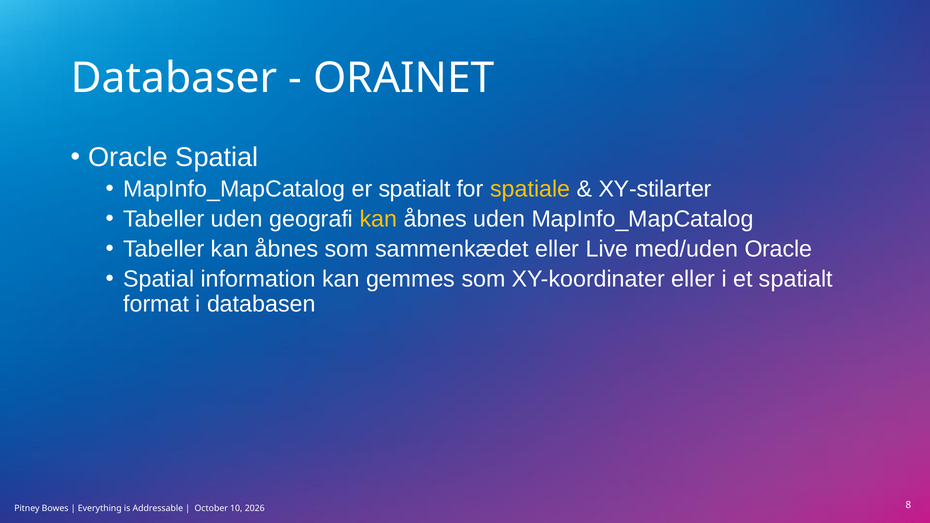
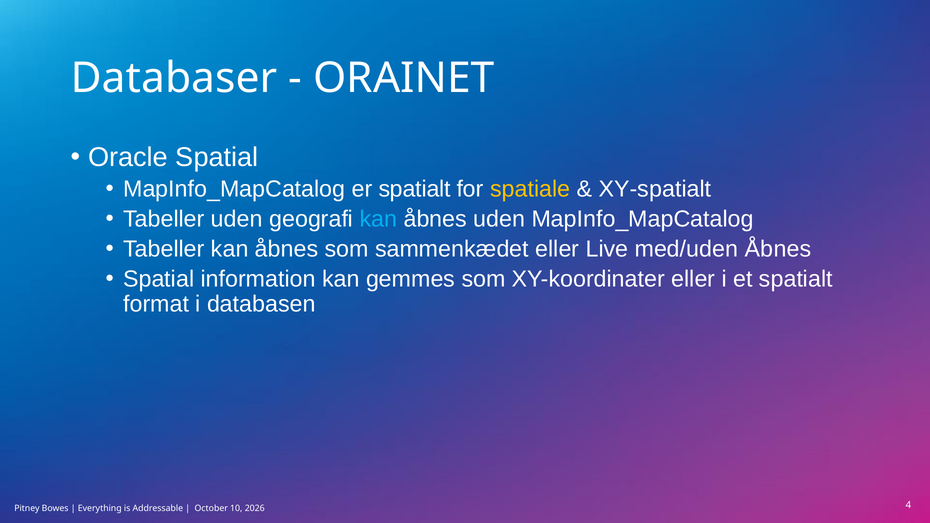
XY-stilarter: XY-stilarter -> XY-spatialt (655, 189)
kan colour: yellow -> light blue (378, 219)
med/uden Oracle: Oracle -> Åbnes (778, 249)
8: 8 -> 4 (908, 505)
